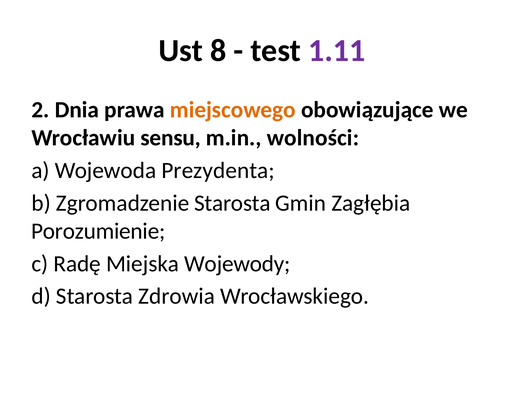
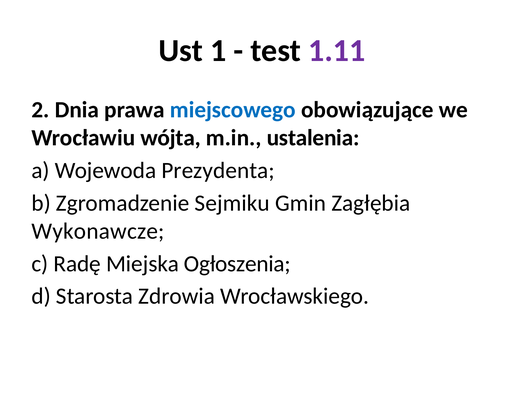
8: 8 -> 1 (218, 51)
miejscowego colour: orange -> blue (233, 110)
sensu: sensu -> wójta (171, 138)
wolności: wolności -> ustalenia (313, 138)
Zgromadzenie Starosta: Starosta -> Sejmiku (232, 203)
Porozumienie: Porozumienie -> Wykonawcze (98, 231)
Wojewody: Wojewody -> Ogłoszenia (237, 264)
